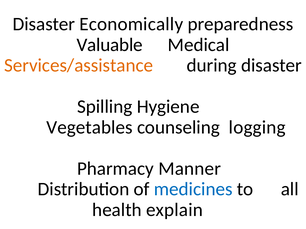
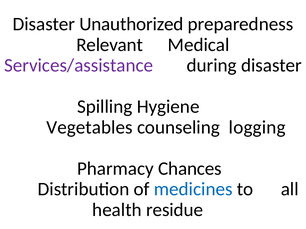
Economically: Economically -> Unauthorized (131, 24)
Valuable: Valuable -> Relevant (110, 45)
Services/assistance colour: orange -> purple (79, 66)
Manner: Manner -> Chances (190, 169)
explain: explain -> residue (175, 210)
